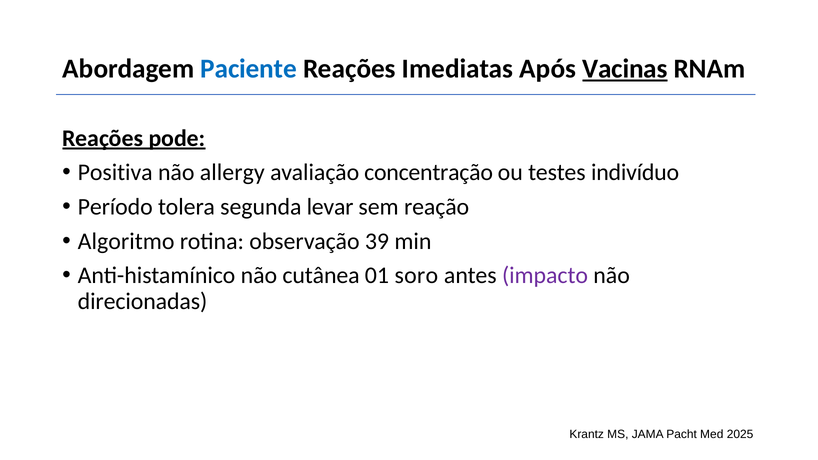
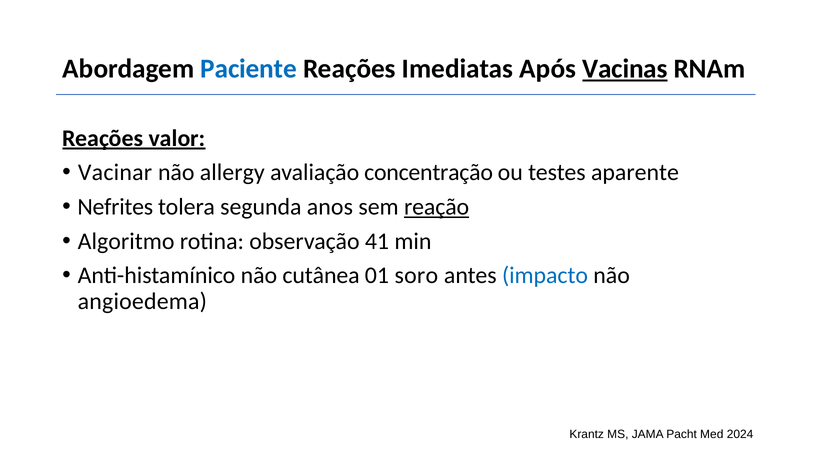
pode: pode -> valor (177, 138)
Positiva: Positiva -> Vacinar (115, 173)
indivíduo: indivíduo -> aparente (635, 173)
Período: Período -> Nefrites (115, 207)
levar: levar -> anos (330, 207)
reação underline: none -> present (437, 207)
39: 39 -> 41 (377, 241)
impacto colour: purple -> blue (545, 275)
direcionadas: direcionadas -> angioedema (142, 301)
2025: 2025 -> 2024 (740, 434)
